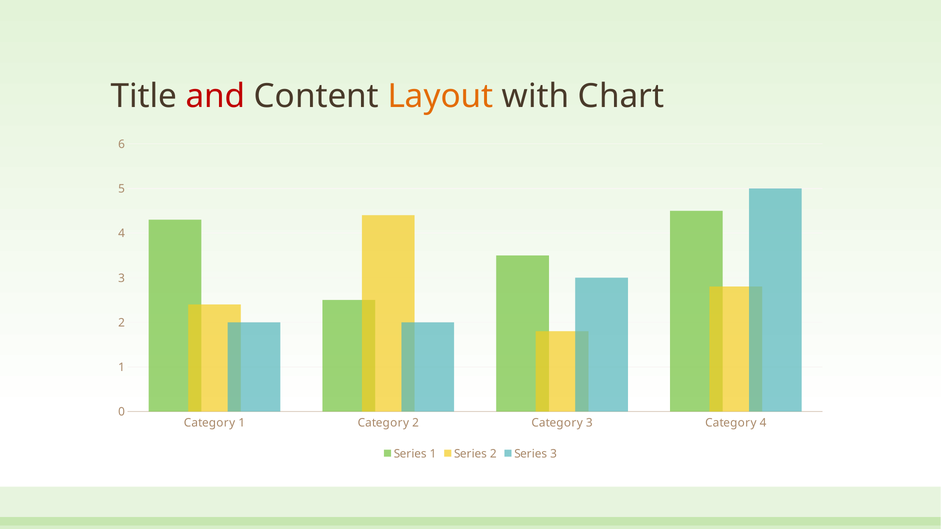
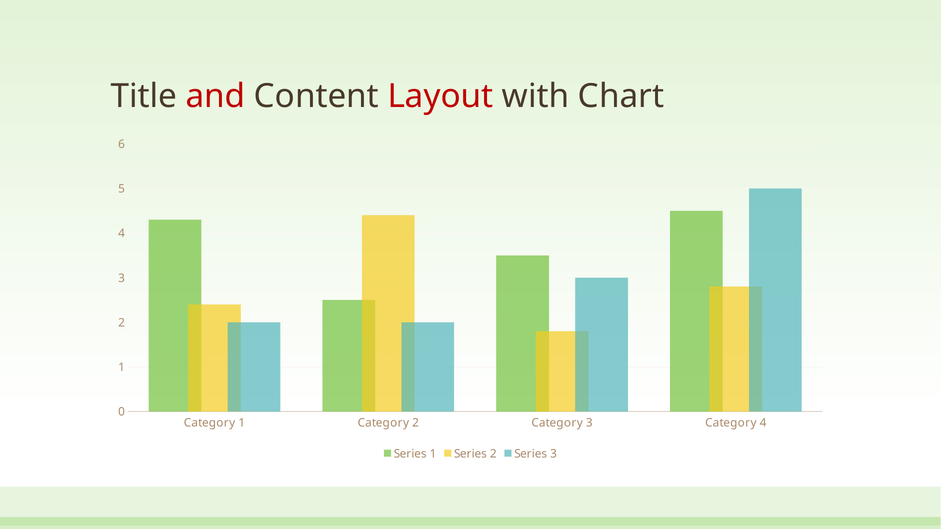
Layout colour: orange -> red (440, 96)
